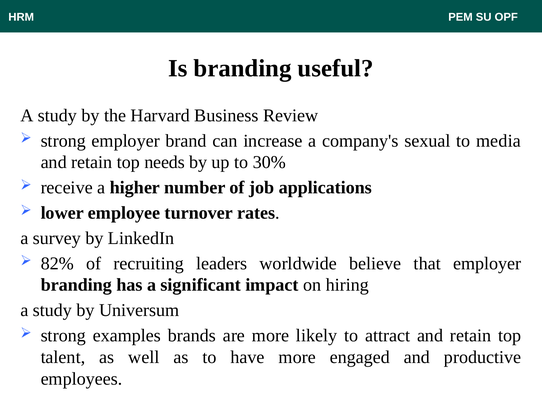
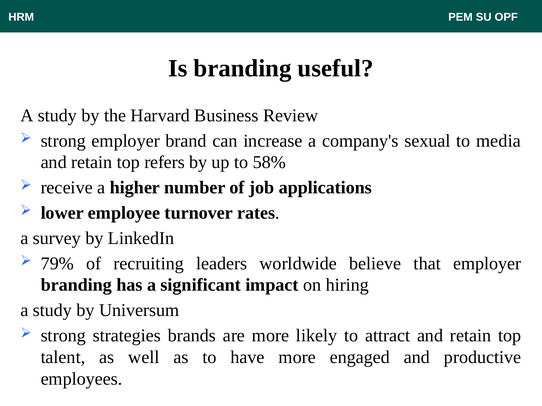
needs: needs -> refers (165, 163)
30%: 30% -> 58% (269, 163)
82%: 82% -> 79% (57, 264)
examples: examples -> strategies (127, 336)
